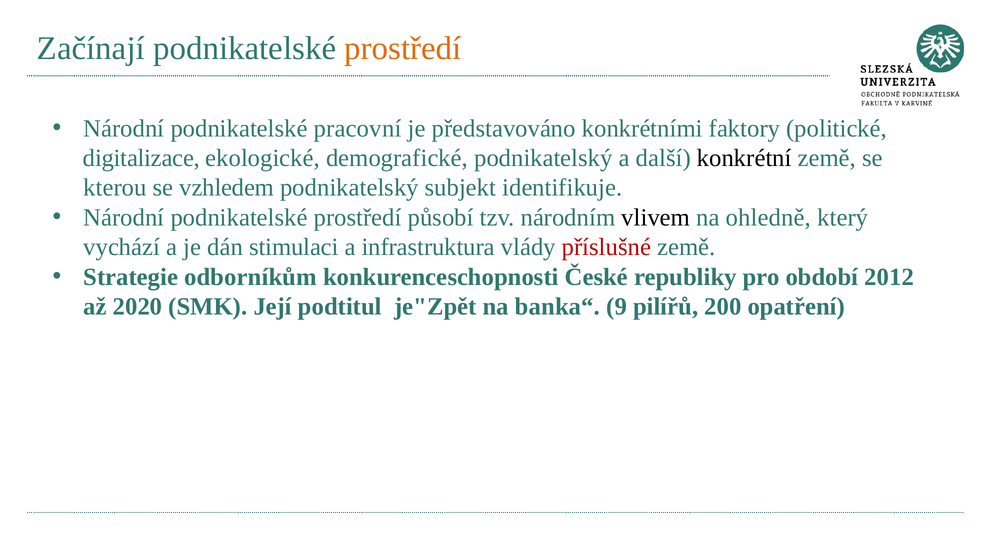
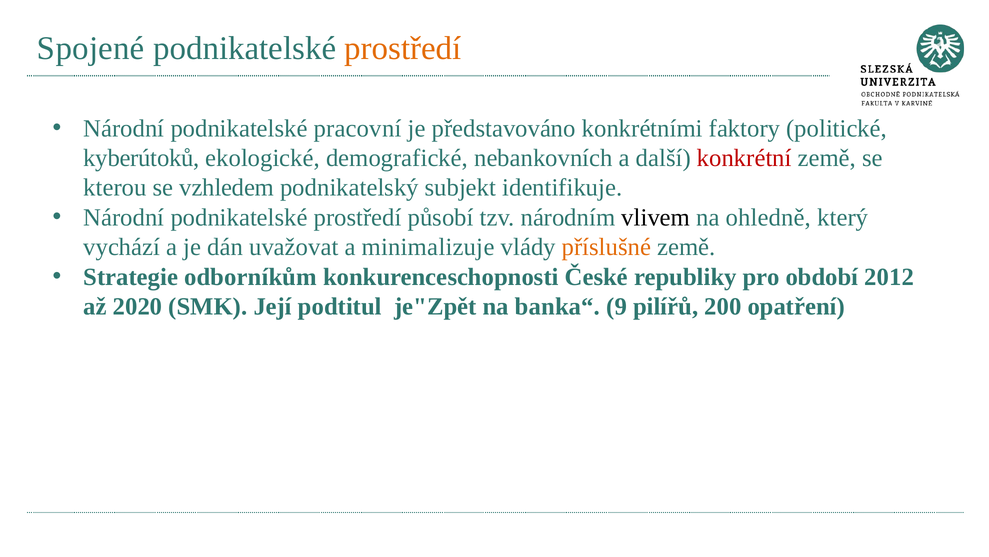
Začínají: Začínají -> Spojené (91, 48)
digitalizace: digitalizace -> kyberútoků (141, 158)
demografické podnikatelský: podnikatelský -> nebankovních (543, 158)
konkrétní colour: black -> red (744, 158)
stimulaci: stimulaci -> uvažovat (294, 247)
infrastruktura: infrastruktura -> minimalizuje (428, 247)
příslušné colour: red -> orange (606, 247)
